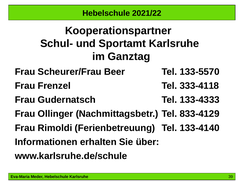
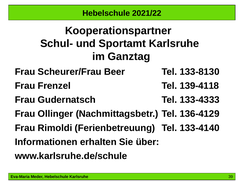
133-5570: 133-5570 -> 133-8130 (200, 72)
333-4118: 333-4118 -> 139-4118 (199, 86)
833-4129: 833-4129 -> 136-4129 (200, 114)
